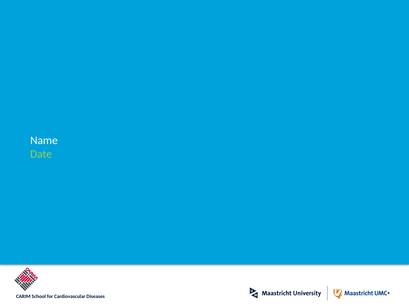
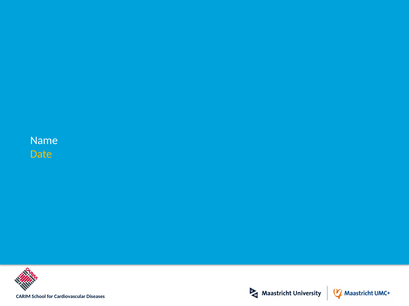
Date colour: light green -> yellow (41, 154)
